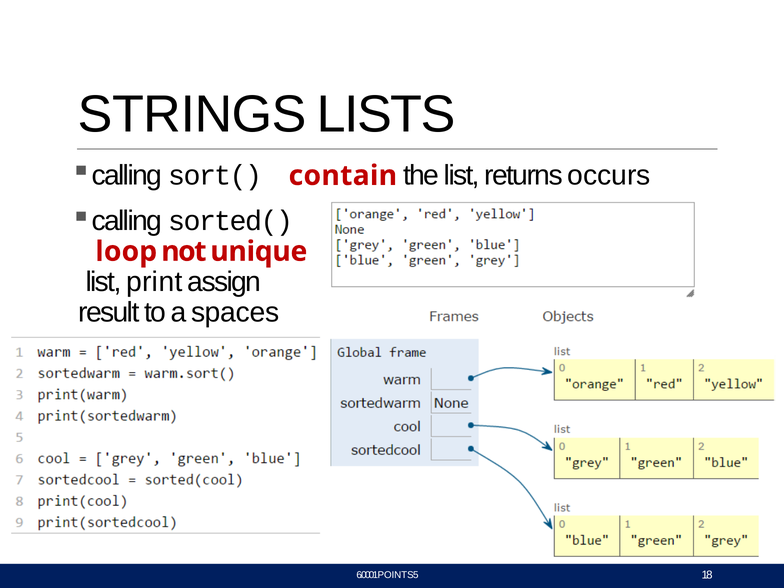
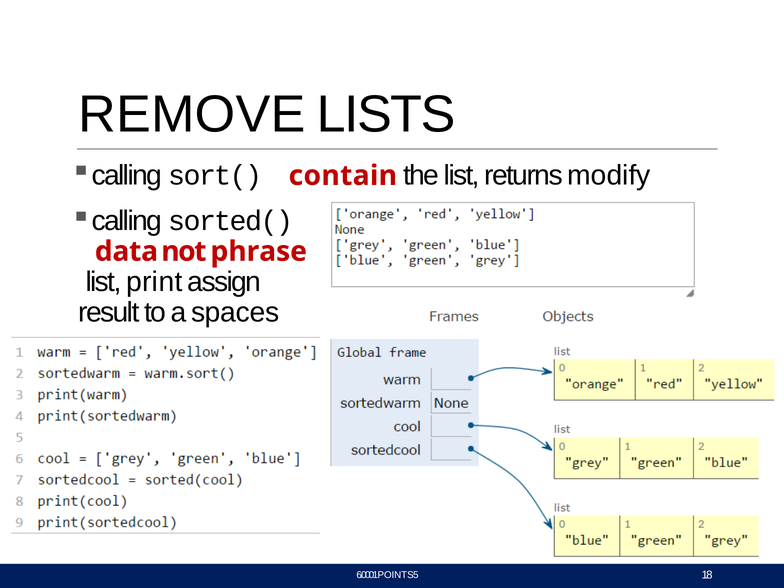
STRINGS: STRINGS -> REMOVE (192, 114)
occurs: occurs -> modify (609, 176)
loop: loop -> data (126, 251)
unique: unique -> phrase (259, 251)
